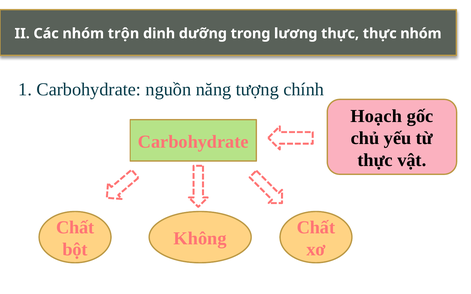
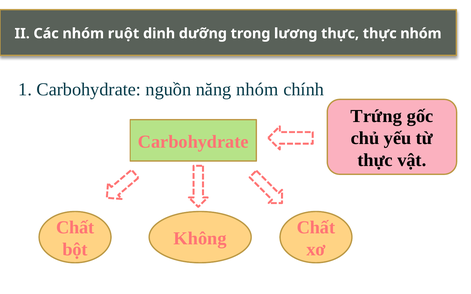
trộn: trộn -> ruột (123, 34)
năng tượng: tượng -> nhóm (257, 90)
Hoạch: Hoạch -> Trứng (376, 116)
